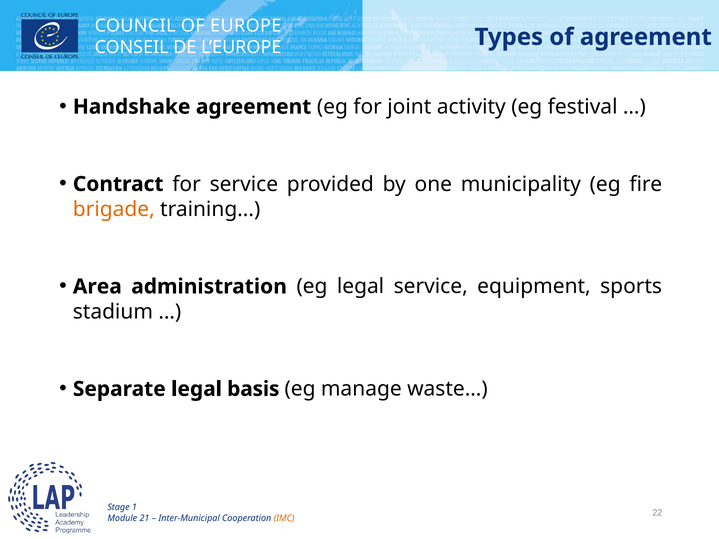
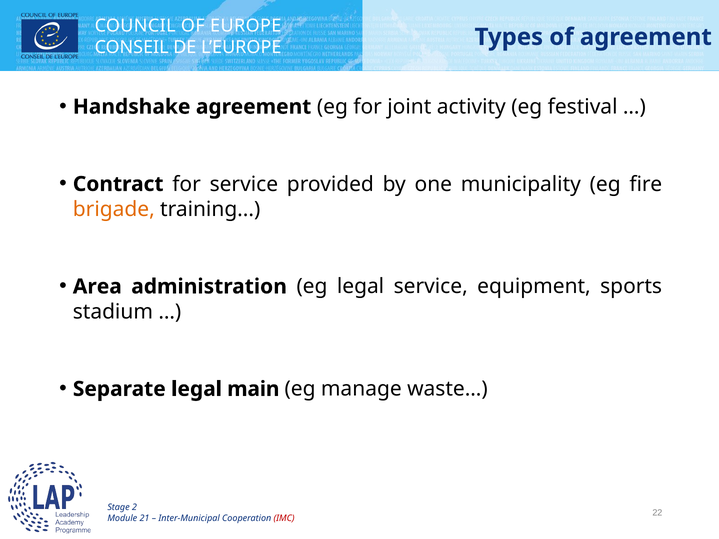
basis: basis -> main (253, 389)
1: 1 -> 2 (134, 508)
IMC colour: orange -> red (284, 518)
